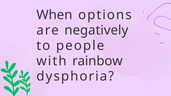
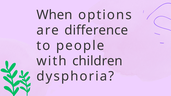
negatively: negatively -> difference (96, 30)
rainbow: rainbow -> children (97, 61)
